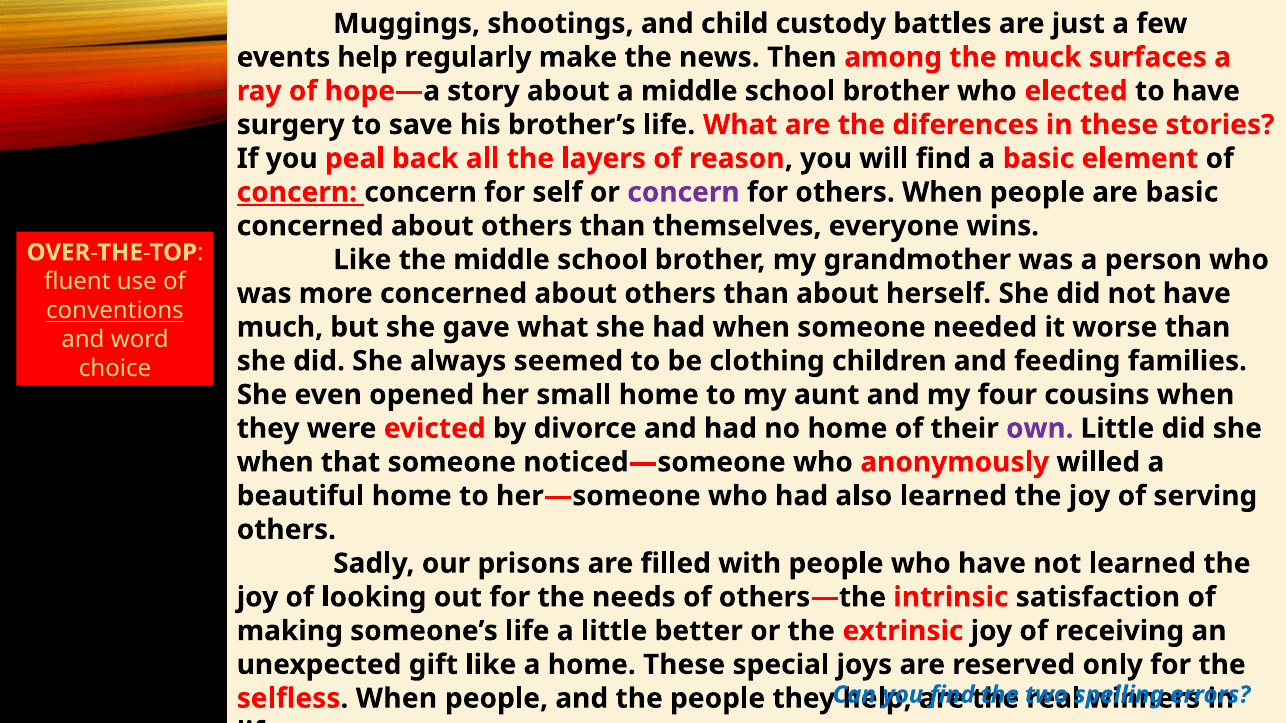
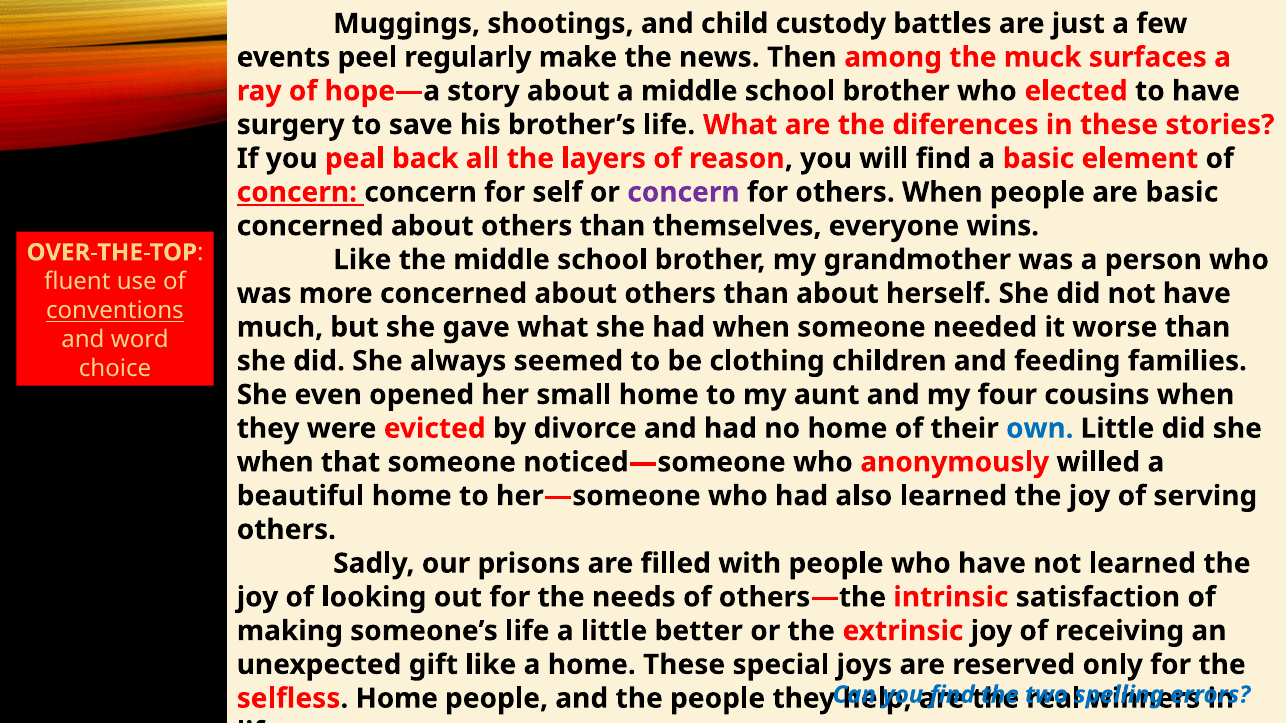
events help: help -> peel (367, 57)
own colour: purple -> blue (1040, 429)
selfless When: When -> Home (397, 699)
